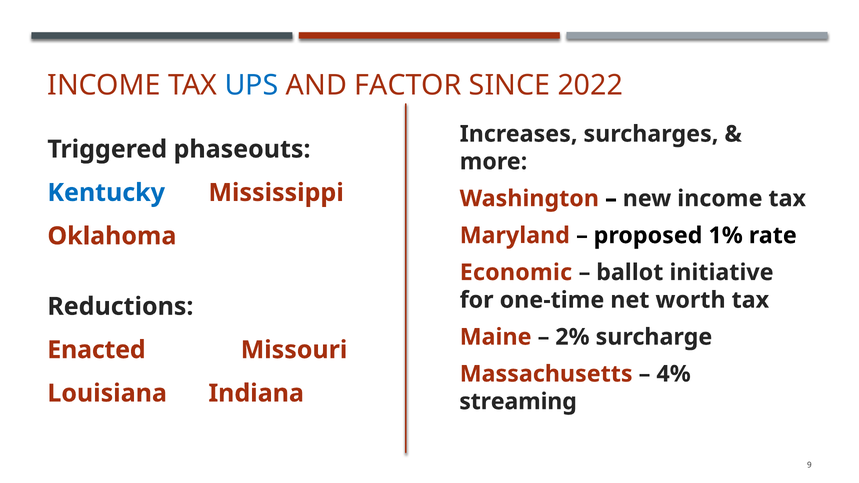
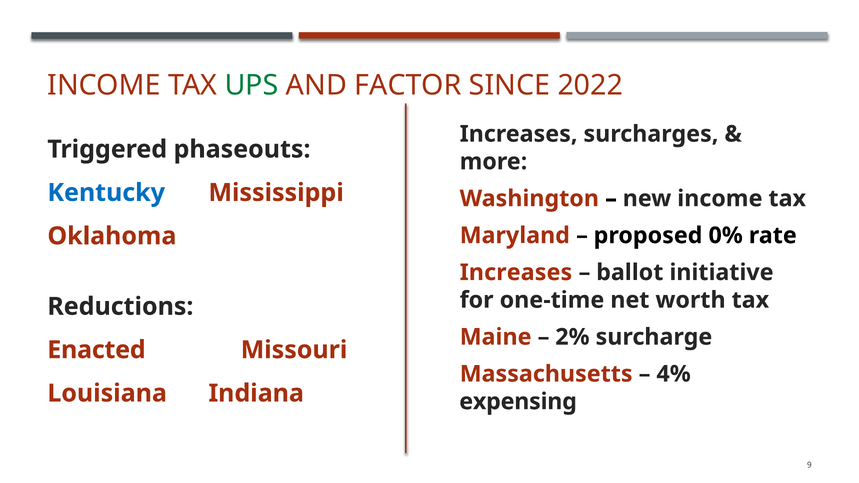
UPS colour: blue -> green (252, 86)
1%: 1% -> 0% (726, 236)
Economic: Economic -> Increases (516, 273)
streaming: streaming -> expensing (518, 402)
